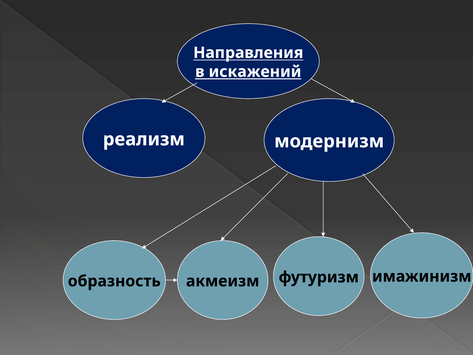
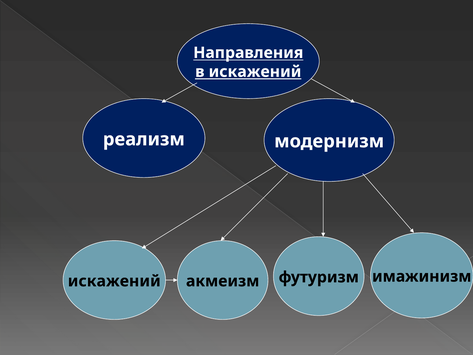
образность: образность -> искажений (114, 281)
